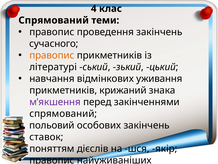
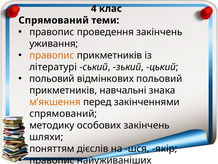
сучасного: сучасного -> уживання (54, 44)
навчання: навчання -> польовий (52, 78)
відмінкових уживання: уживання -> польовий (159, 78)
крижаний: крижаний -> навчальні (123, 90)
м’якшення colour: purple -> orange (55, 102)
польовий: польовий -> методику (52, 125)
ставок: ставок -> шляхи (46, 137)
